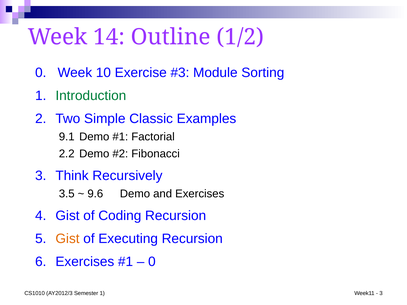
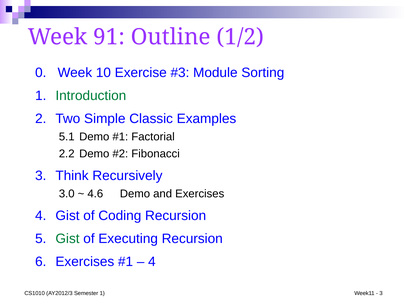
14: 14 -> 91 (109, 37)
9.1: 9.1 -> 5.1 (67, 137)
3.5: 3.5 -> 3.0 (67, 194)
9.6: 9.6 -> 4.6 (95, 194)
Gist colour: orange -> green (67, 239)
0: 0 -> 4 (152, 262)
